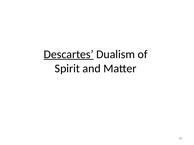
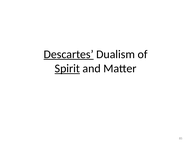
Spirit underline: none -> present (67, 69)
